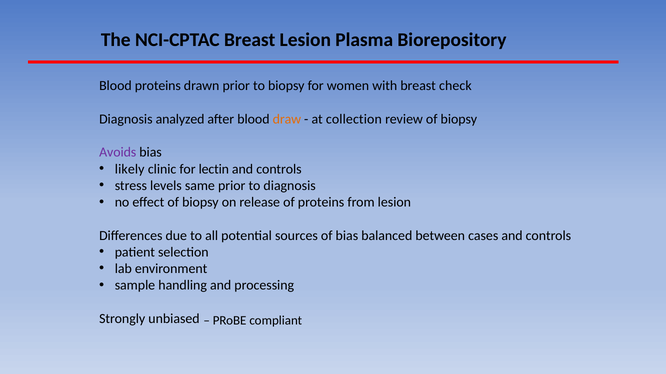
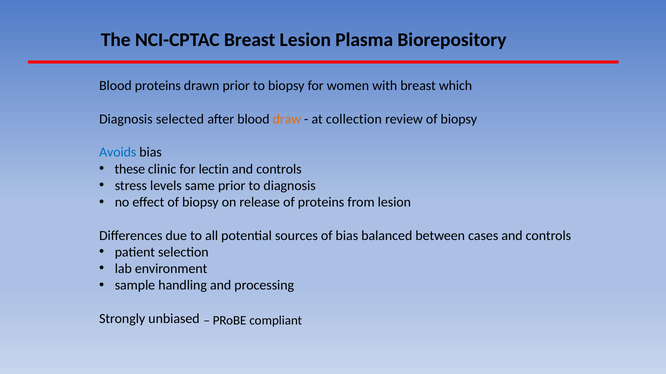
check: check -> which (456, 86)
analyzed: analyzed -> selected (180, 119)
Avoids colour: purple -> blue (118, 153)
likely: likely -> these (130, 169)
